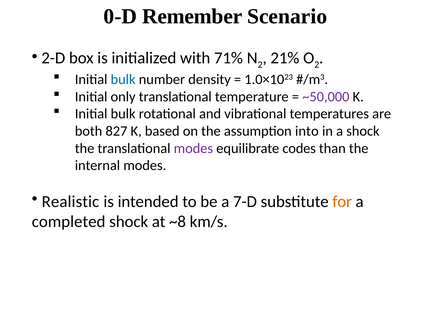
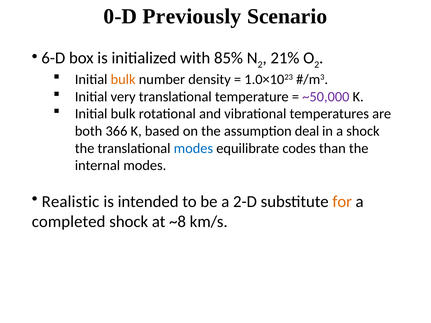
Remember: Remember -> Previously (192, 17)
2-D: 2-D -> 6-D (53, 58)
71%: 71% -> 85% (228, 58)
bulk colour: blue -> orange (123, 79)
only: only -> very (123, 97)
827: 827 -> 366 (116, 131)
into: into -> deal (307, 131)
modes colour: purple -> blue (193, 148)
7-D: 7-D -> 2-D (245, 202)
